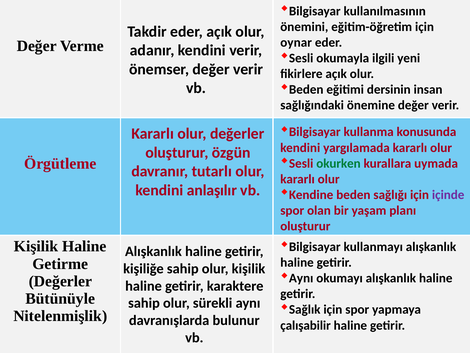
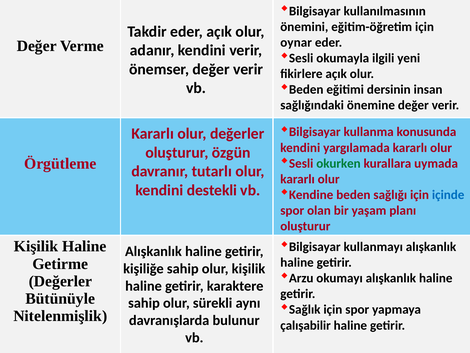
anlaşılır: anlaşılır -> destekli (212, 190)
içinde colour: purple -> blue (448, 195)
Aynı: Aynı -> Arzu (301, 278)
